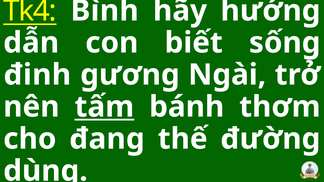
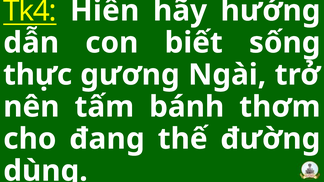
Bình: Bình -> Hiến (105, 11)
đinh: đinh -> thực (38, 75)
tấm underline: present -> none (104, 107)
